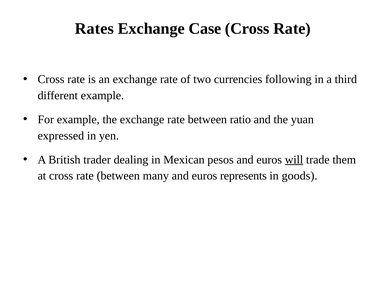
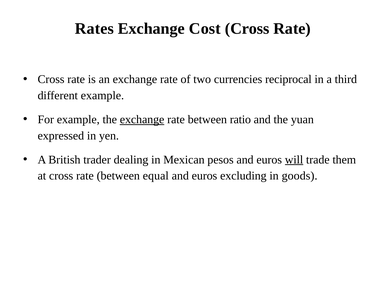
Case: Case -> Cost (205, 29)
following: following -> reciprocal (288, 79)
exchange underline: none -> present (142, 120)
many: many -> equal (156, 176)
represents: represents -> excluding (243, 176)
